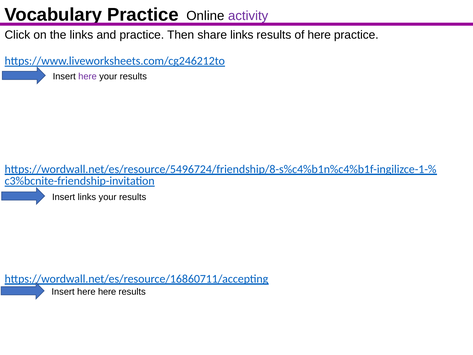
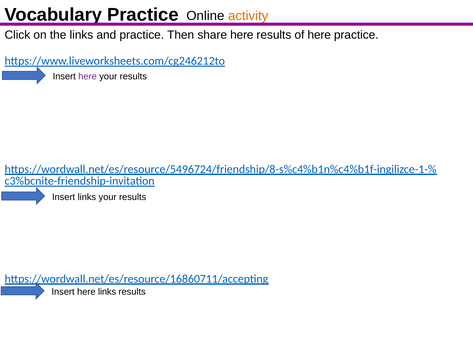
activity colour: purple -> orange (248, 16)
share links: links -> here (242, 35)
here here: here -> links (107, 292)
